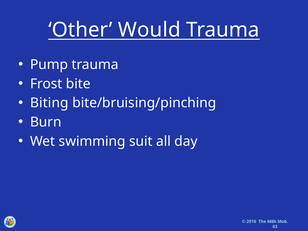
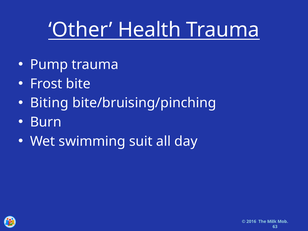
Would: Would -> Health (149, 30)
